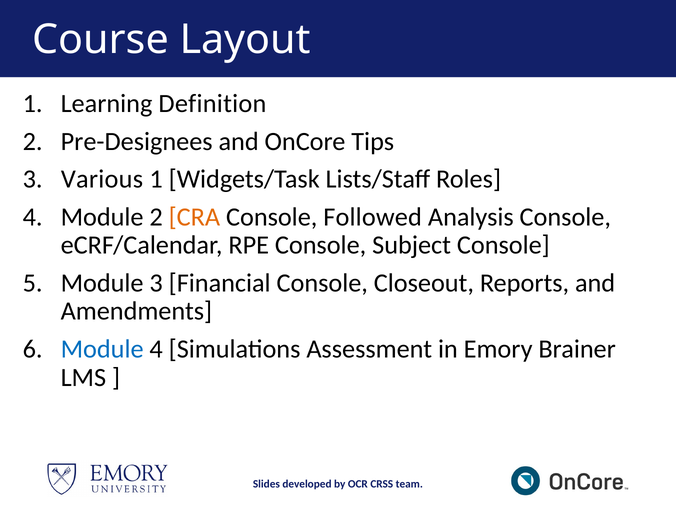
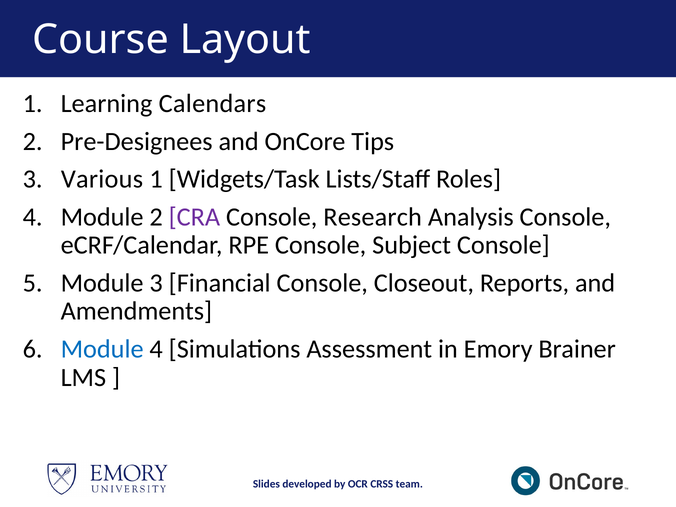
Definition: Definition -> Calendars (212, 104)
CRA colour: orange -> purple (194, 217)
Followed: Followed -> Research (373, 217)
